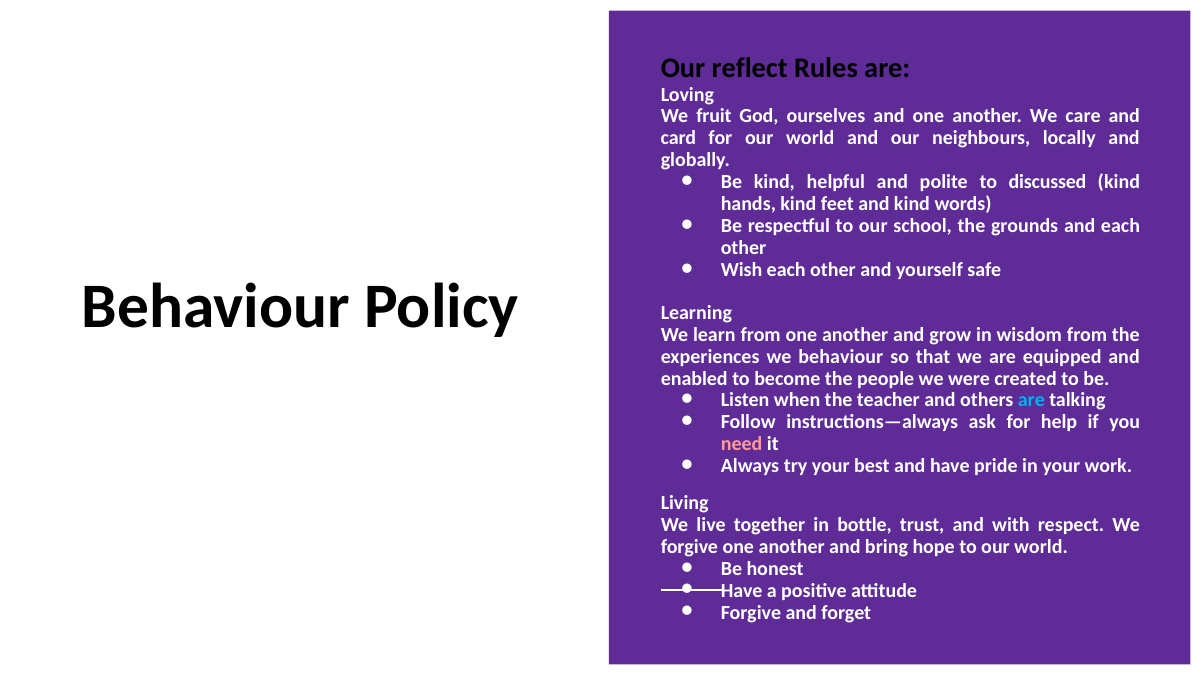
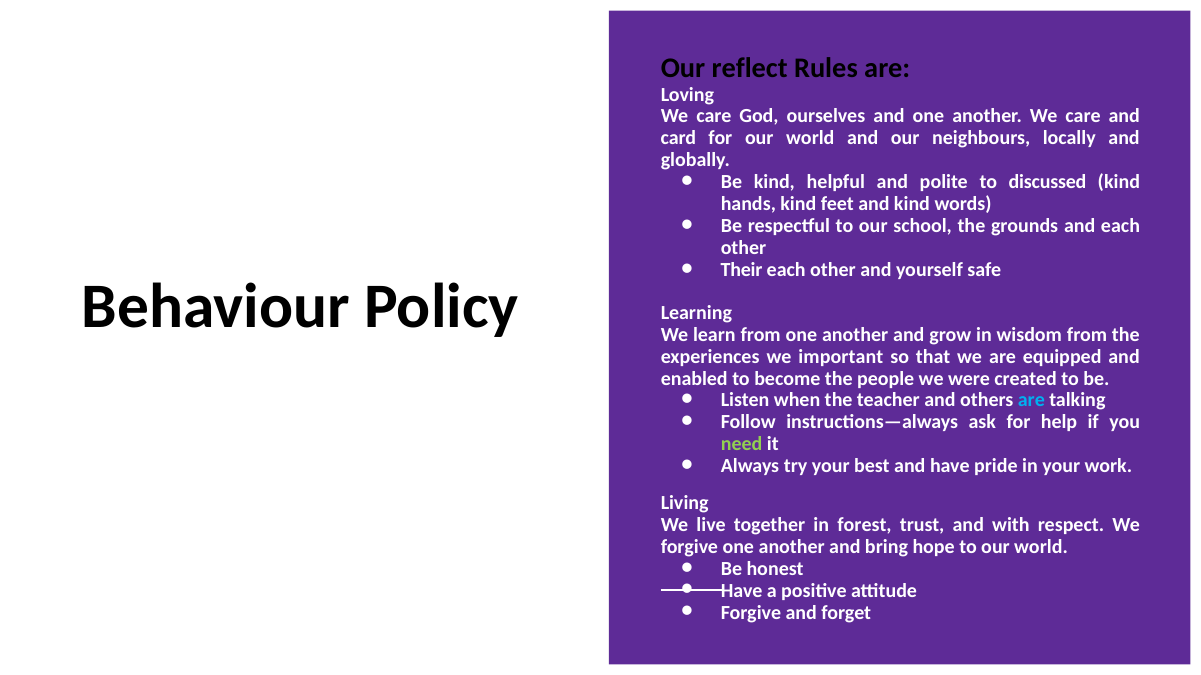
fruit: fruit -> care (714, 116)
Wish: Wish -> Their (742, 270)
we behaviour: behaviour -> important (841, 357)
need colour: pink -> light green (742, 445)
bottle: bottle -> forest (864, 525)
